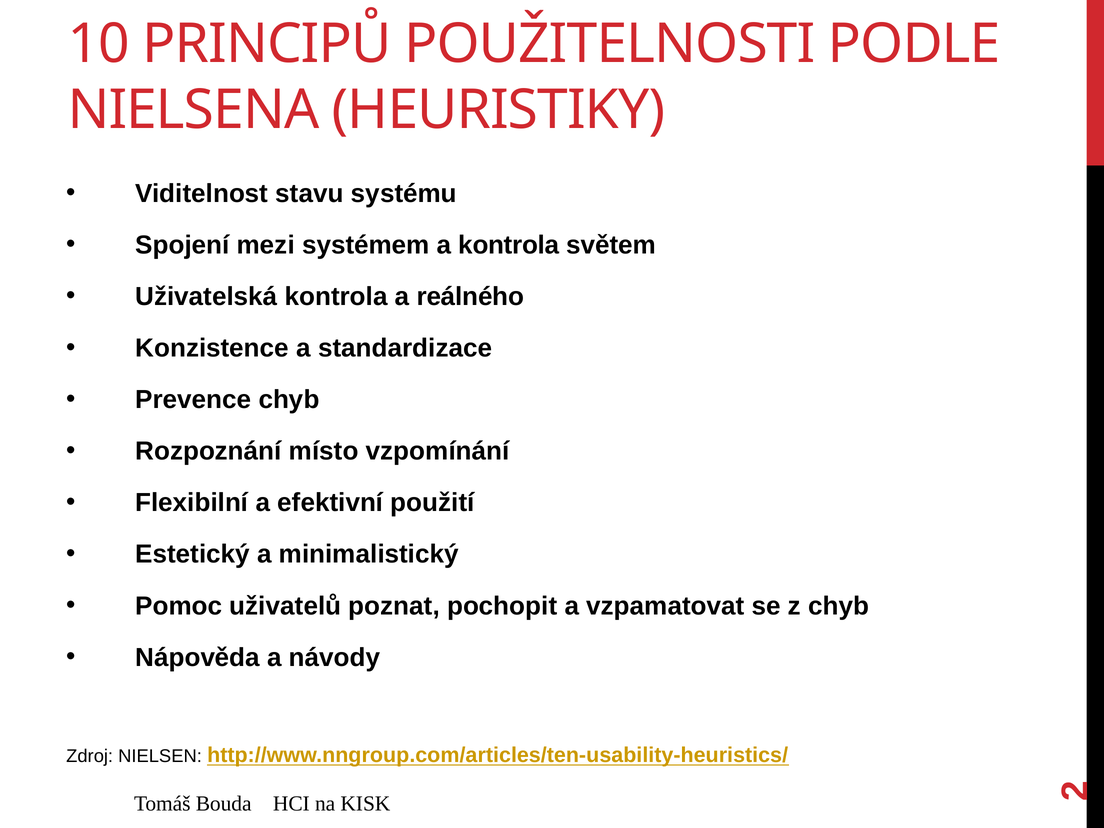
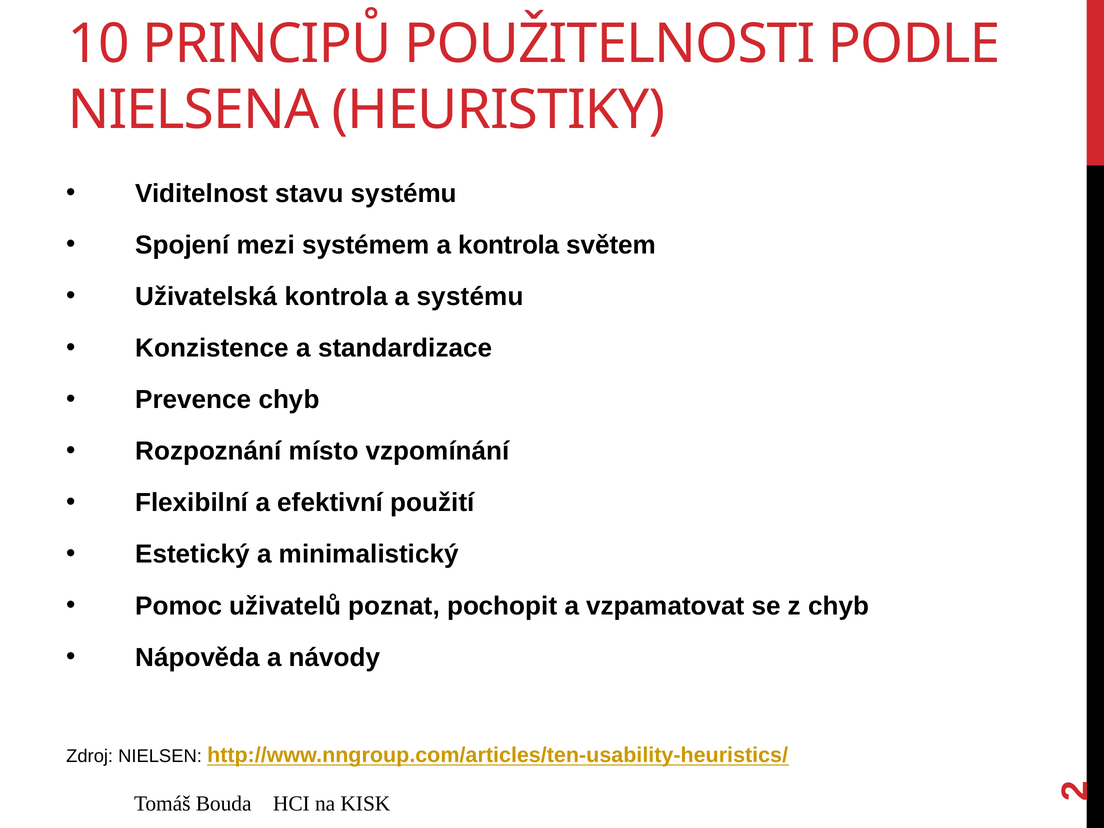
a reálného: reálného -> systému (470, 297)
